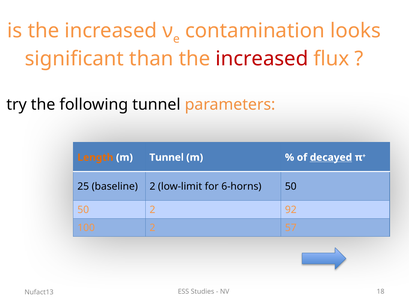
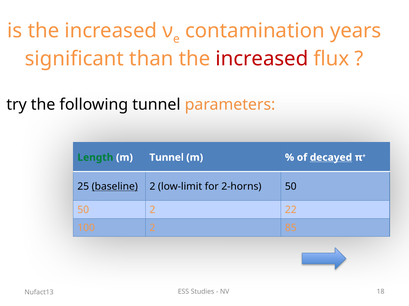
looks: looks -> years (356, 31)
Length colour: orange -> green (95, 158)
baseline underline: none -> present (115, 187)
6-horns: 6-horns -> 2-horns (241, 187)
92: 92 -> 22 (291, 210)
57: 57 -> 85 (291, 228)
